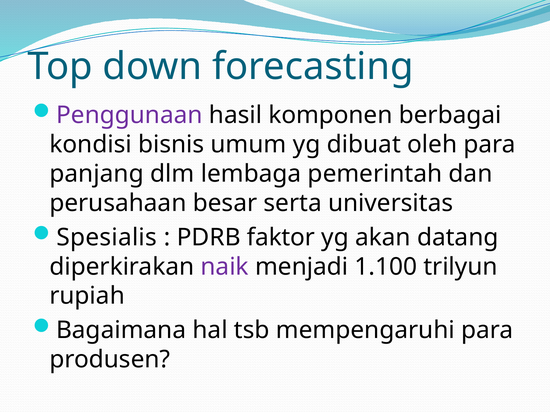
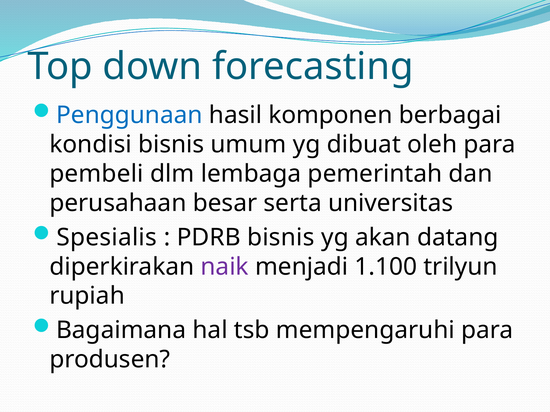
Penggunaan colour: purple -> blue (129, 115)
panjang: panjang -> pembeli (97, 174)
PDRB faktor: faktor -> bisnis (281, 238)
